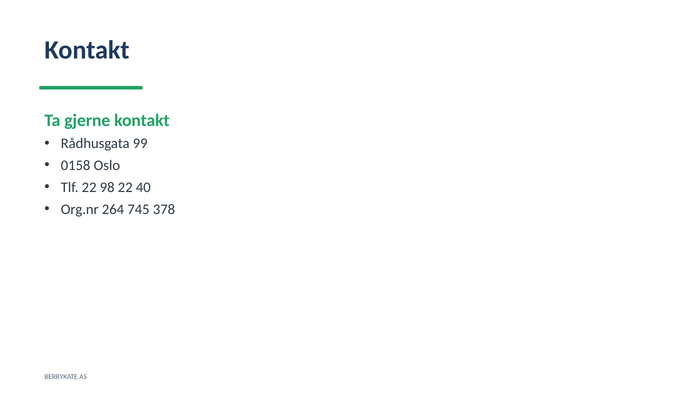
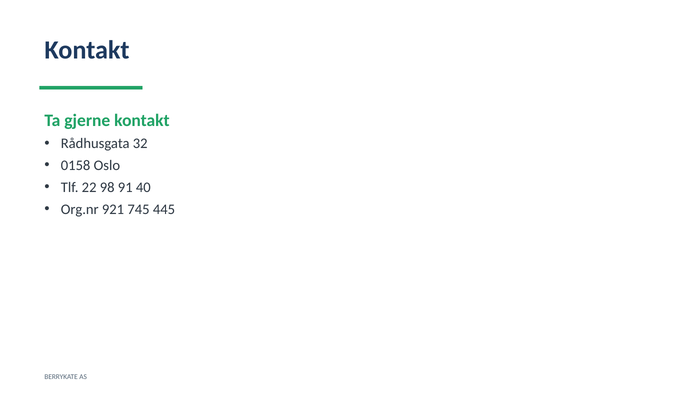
99: 99 -> 32 (140, 144)
98 22: 22 -> 91 (125, 187)
264: 264 -> 921 (113, 209)
378: 378 -> 445 (164, 209)
